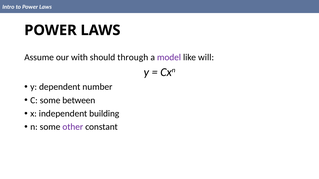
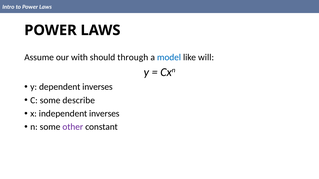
model colour: purple -> blue (169, 57)
dependent number: number -> inverses (97, 87)
between: between -> describe (79, 100)
independent building: building -> inverses (104, 114)
